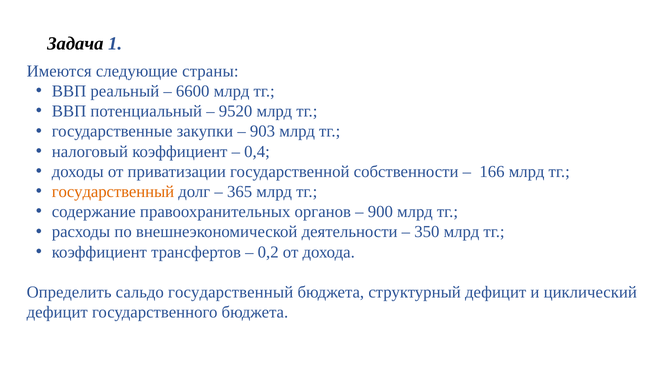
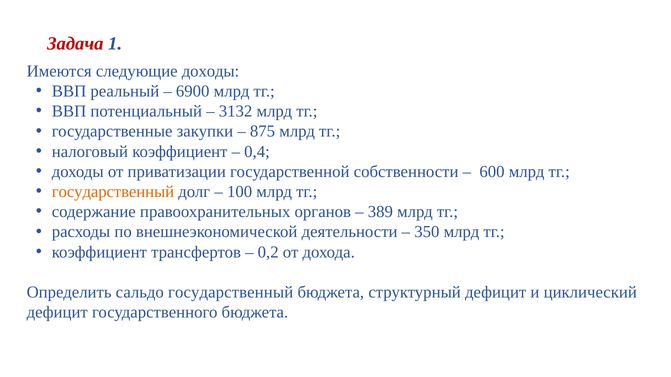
Задача colour: black -> red (75, 44)
следующие страны: страны -> доходы (211, 71)
6600: 6600 -> 6900 (193, 91)
9520: 9520 -> 3132 (236, 111)
903: 903 -> 875 (263, 132)
166: 166 -> 600 (492, 172)
365: 365 -> 100 (240, 192)
900: 900 -> 389 (380, 212)
